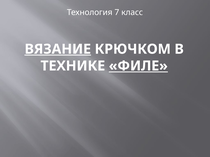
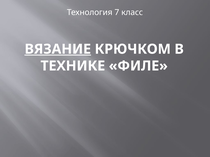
ФИЛЕ underline: present -> none (138, 66)
